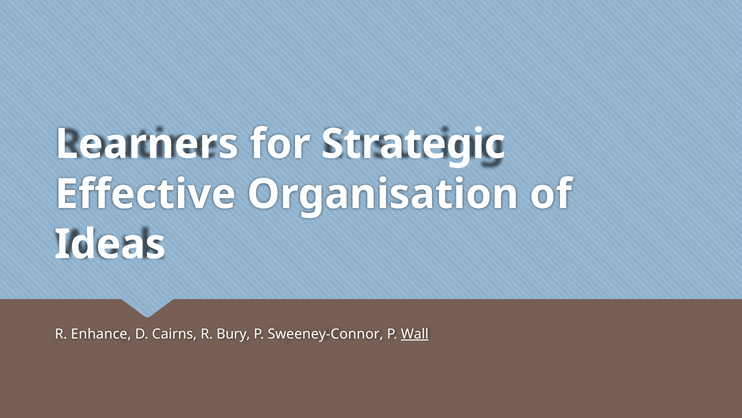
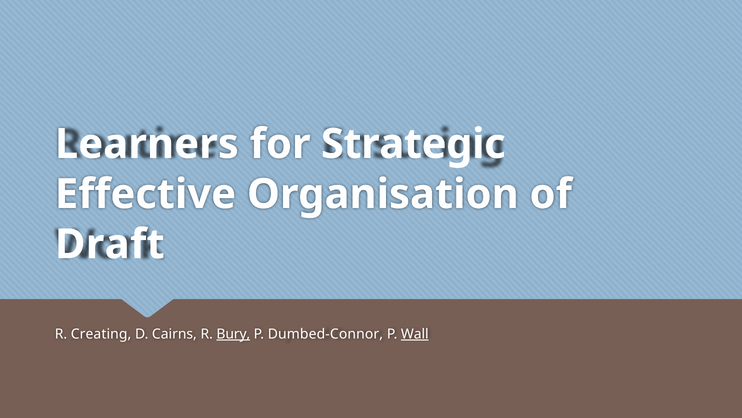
Ideas: Ideas -> Draft (110, 244)
Enhance: Enhance -> Creating (101, 333)
Bury underline: none -> present (233, 333)
Sweeney-Connor: Sweeney-Connor -> Dumbed-Connor (325, 333)
